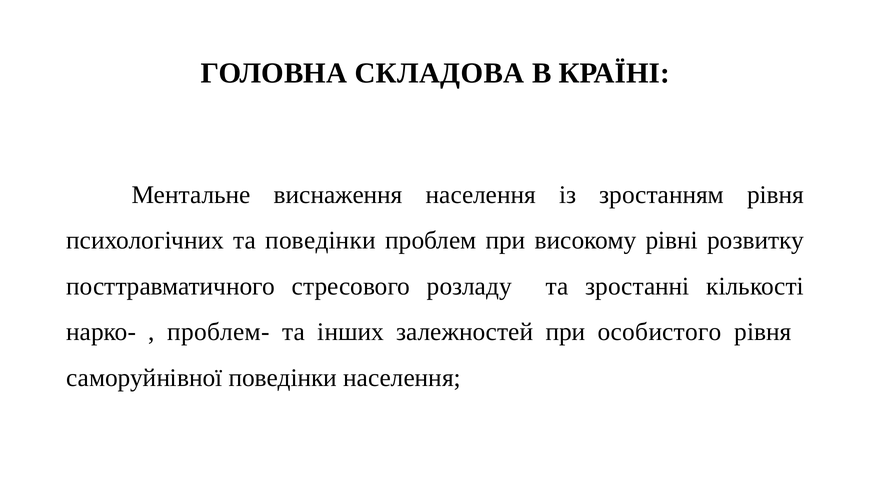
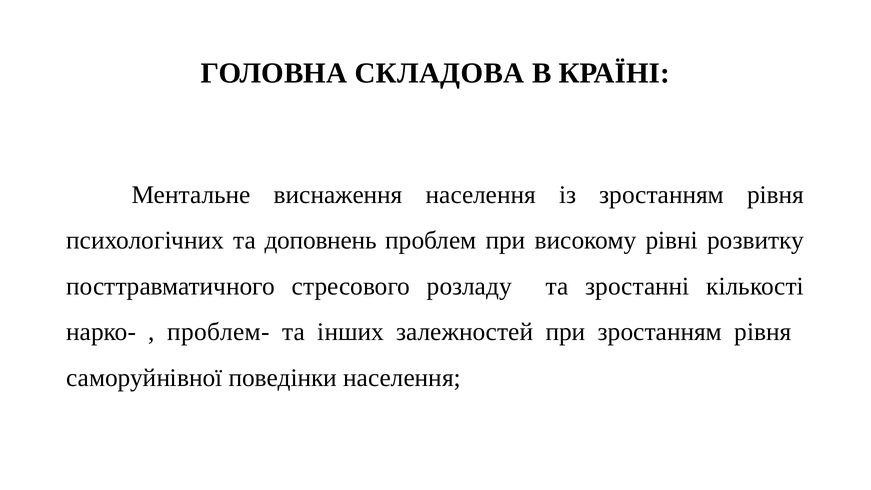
та поведінки: поведінки -> доповнень (321, 240)
при особистого: особистого -> зростанням (660, 332)
